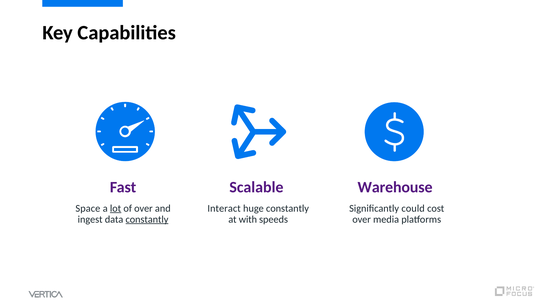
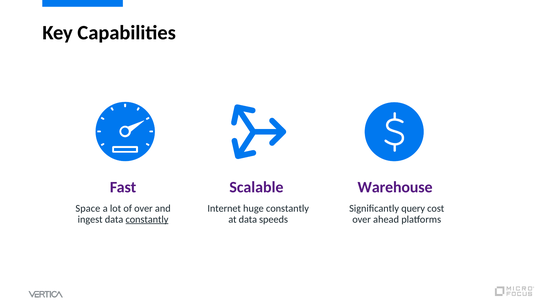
lot underline: present -> none (116, 208)
Interact: Interact -> Internet (224, 208)
could: could -> query (413, 208)
at with: with -> data (248, 219)
media: media -> ahead (386, 219)
